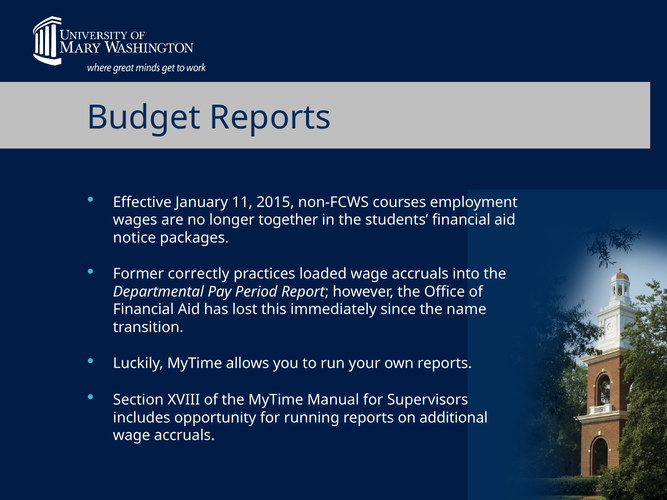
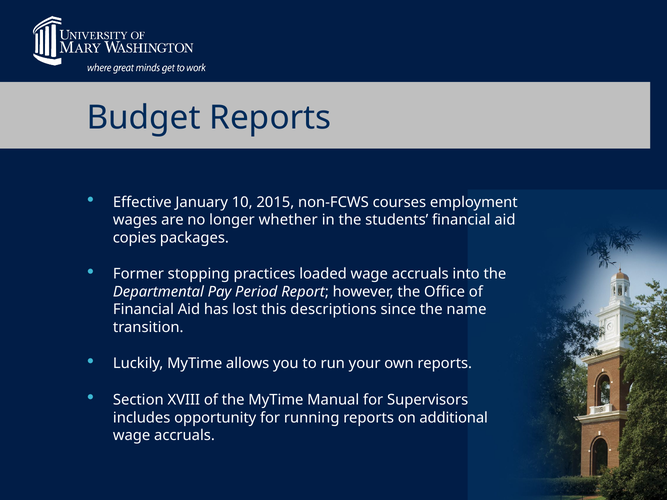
11: 11 -> 10 (242, 202)
together: together -> whether (288, 220)
notice: notice -> copies (135, 238)
correctly: correctly -> stopping (199, 274)
immediately: immediately -> descriptions (333, 310)
